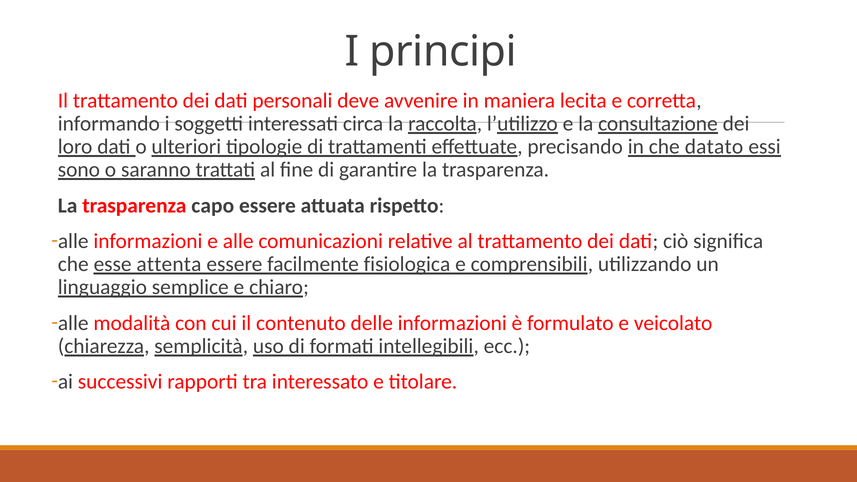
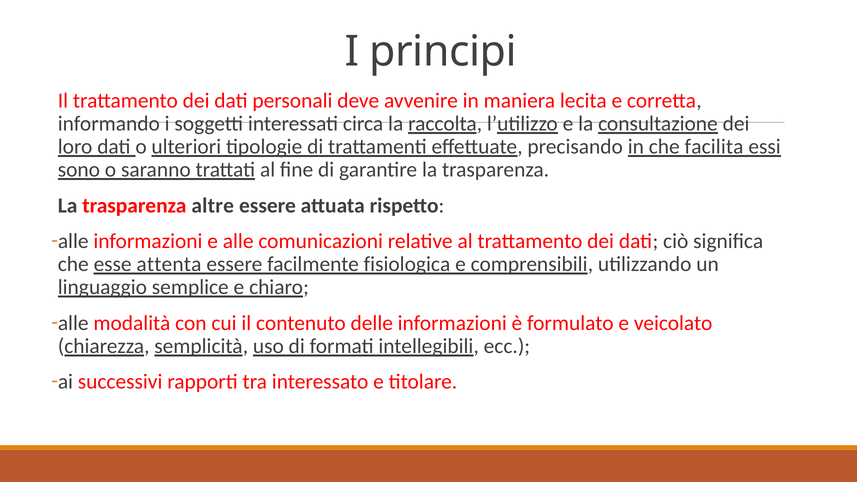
datato: datato -> facilita (714, 147)
capo: capo -> altre (213, 206)
